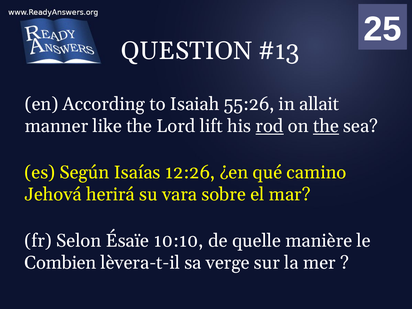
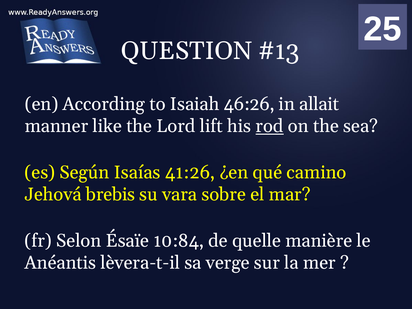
55:26: 55:26 -> 46:26 (249, 104)
the underline: present -> none (326, 126)
12:26: 12:26 -> 41:26 (190, 173)
herirá: herirá -> brebis (111, 195)
10:10: 10:10 -> 10:84 (179, 241)
Combien: Combien -> Anéantis (60, 263)
